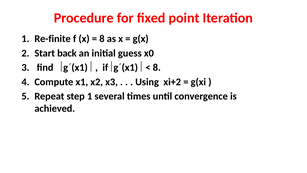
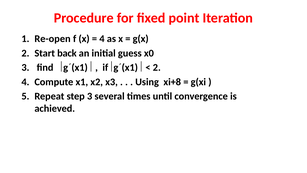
Re-finite: Re-finite -> Re-open (53, 39)
8: 8 -> 4 (102, 39)
8: 8 -> 2 (157, 67)
xi+2: xi+2 -> xi+8 (172, 82)
step 1: 1 -> 3 (90, 96)
